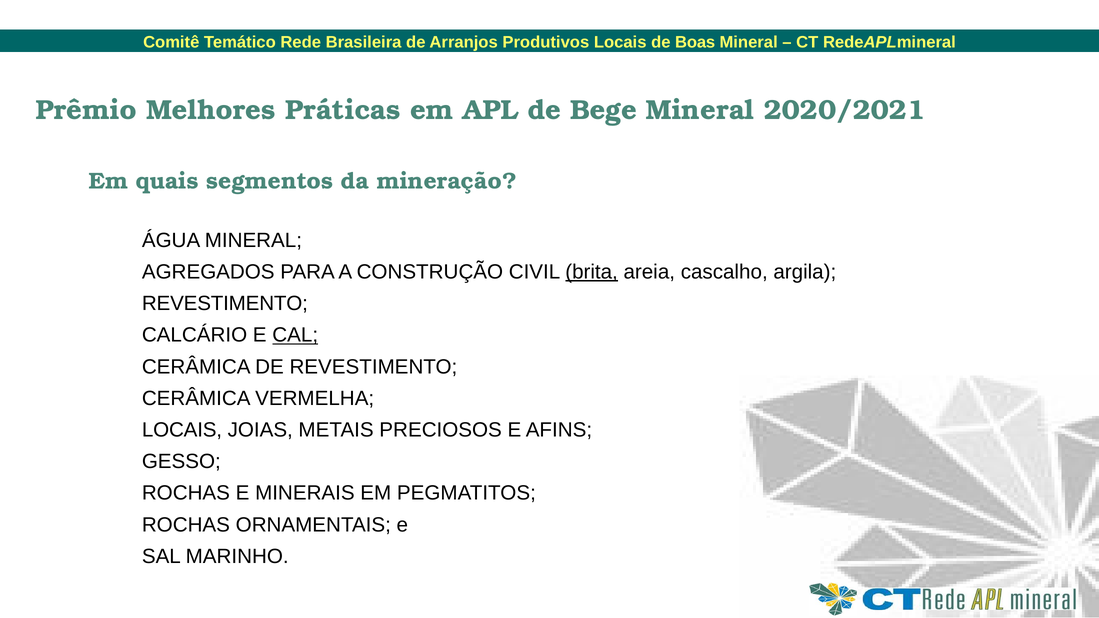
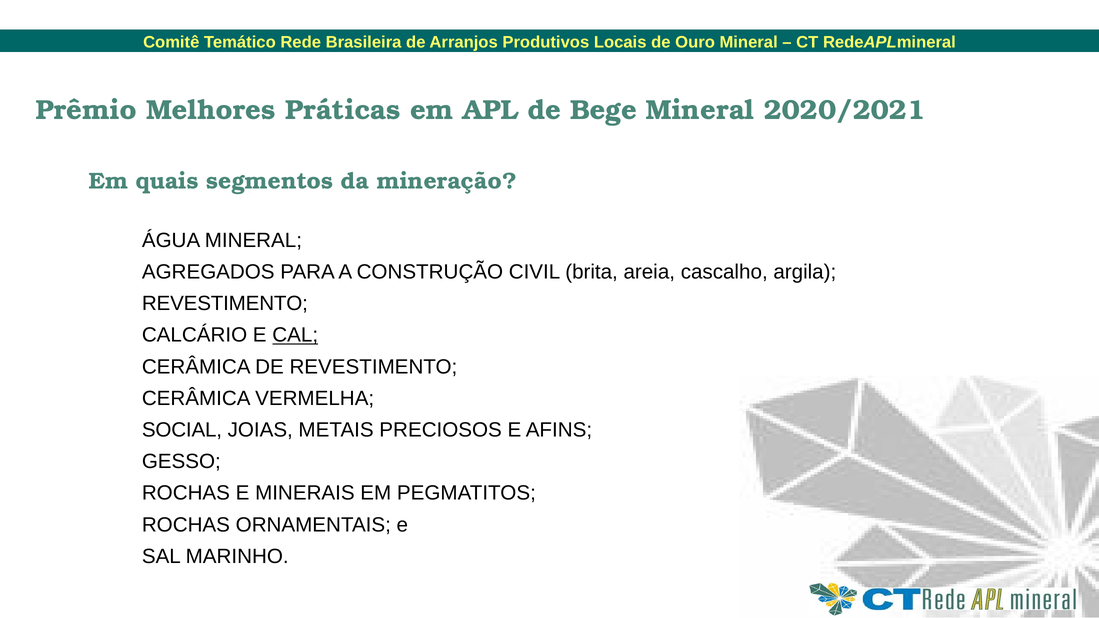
Boas: Boas -> Ouro (695, 42)
brita underline: present -> none (592, 272)
LOCAIS: LOCAIS -> SOCIAL (182, 430)
